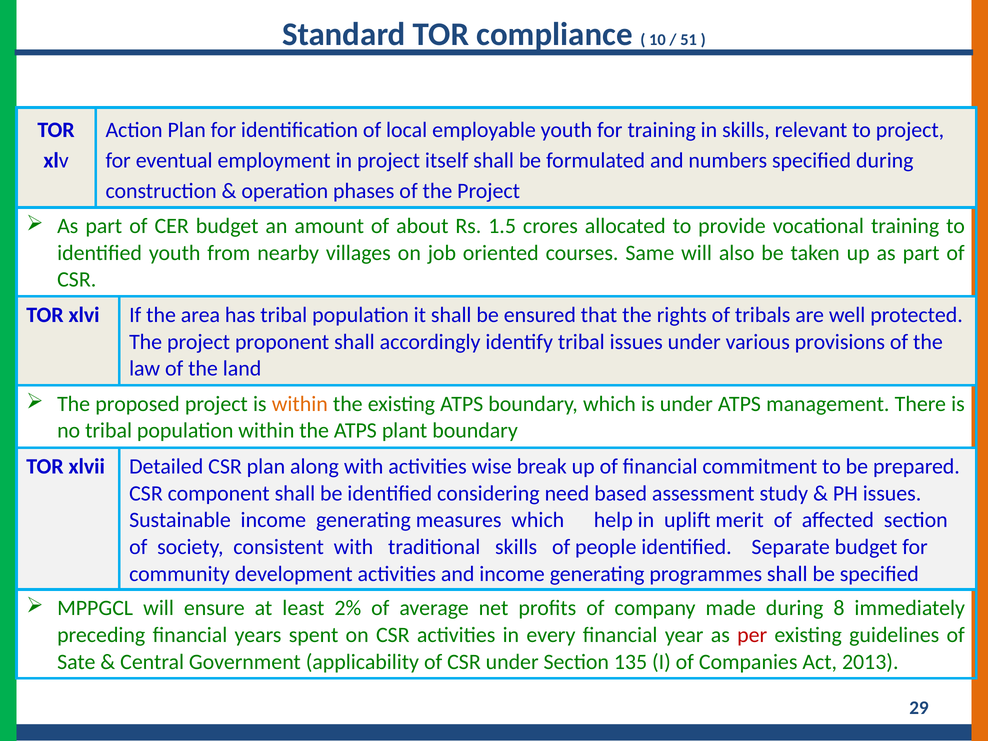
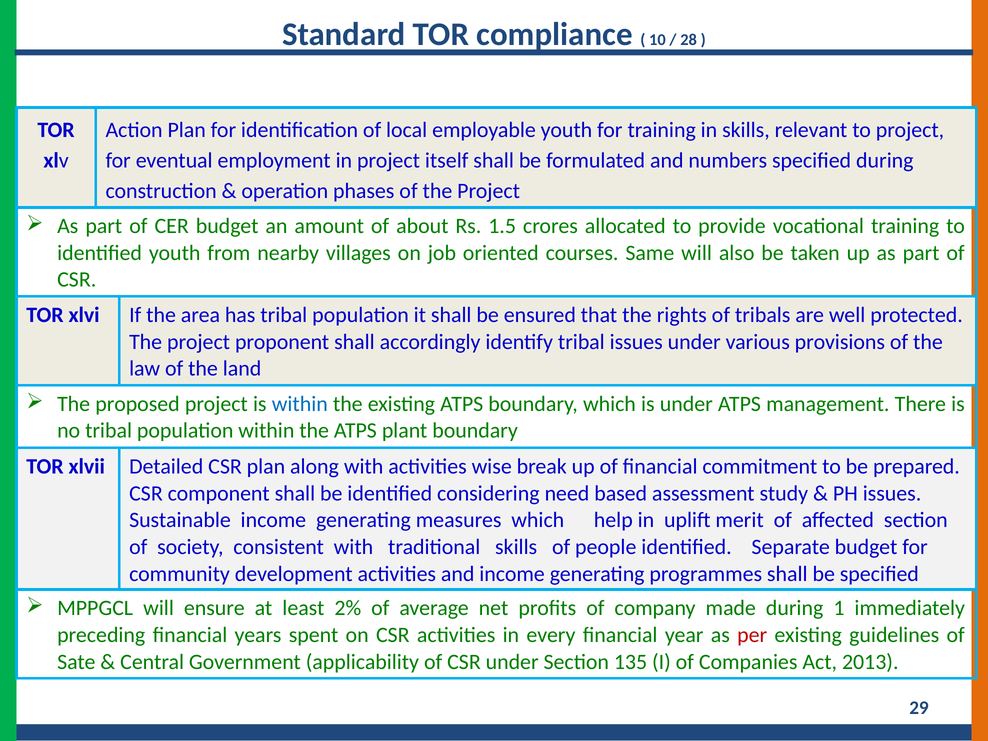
51: 51 -> 28 (689, 40)
within colour: orange -> blue (300, 404)
8: 8 -> 1 (839, 608)
